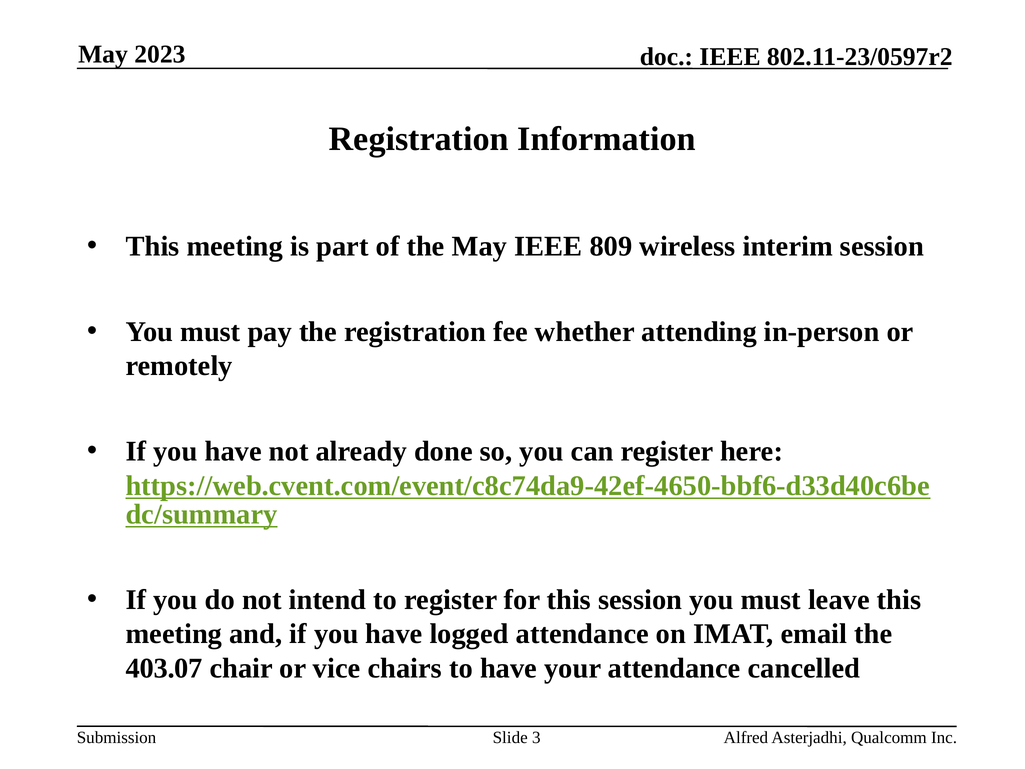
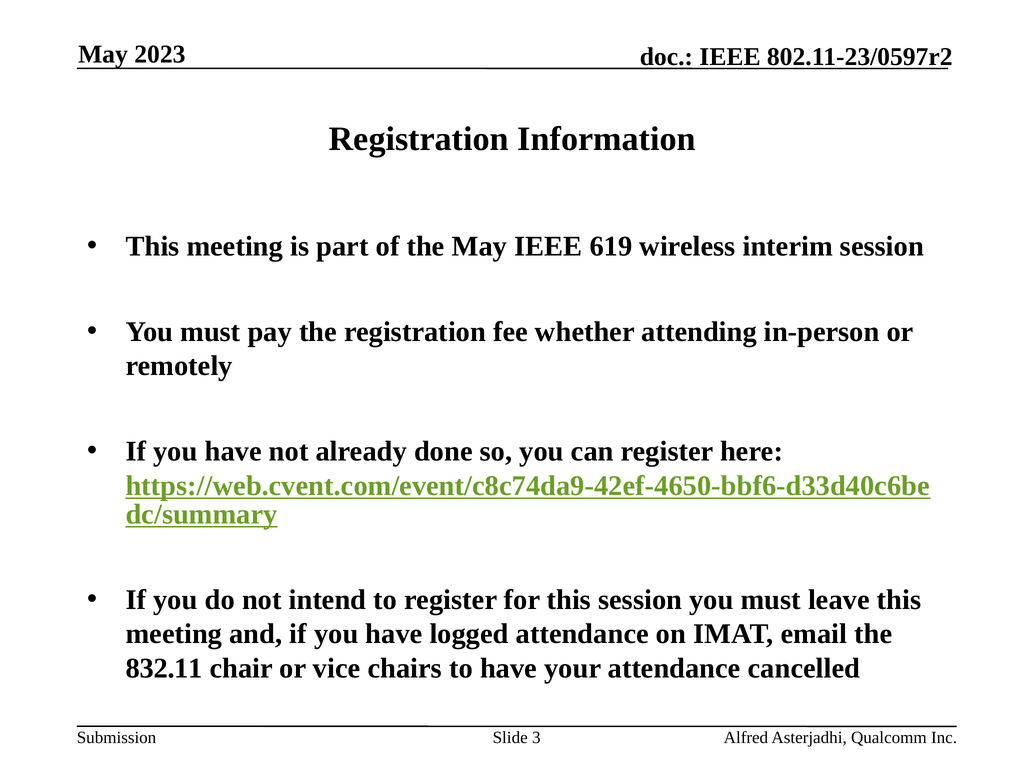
809: 809 -> 619 (611, 246)
403.07: 403.07 -> 832.11 (164, 668)
